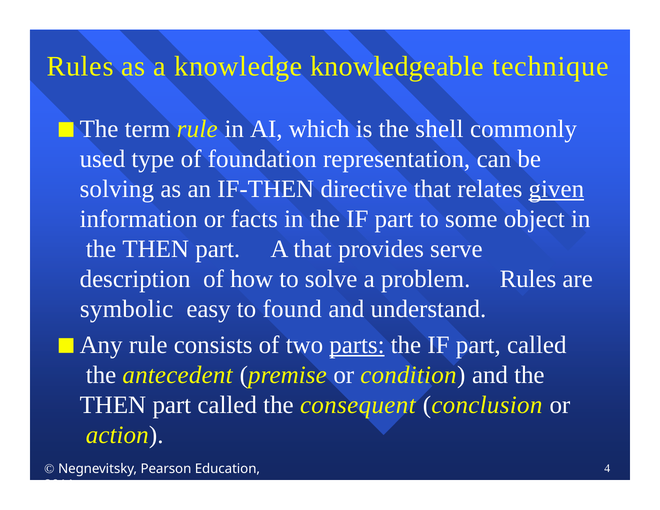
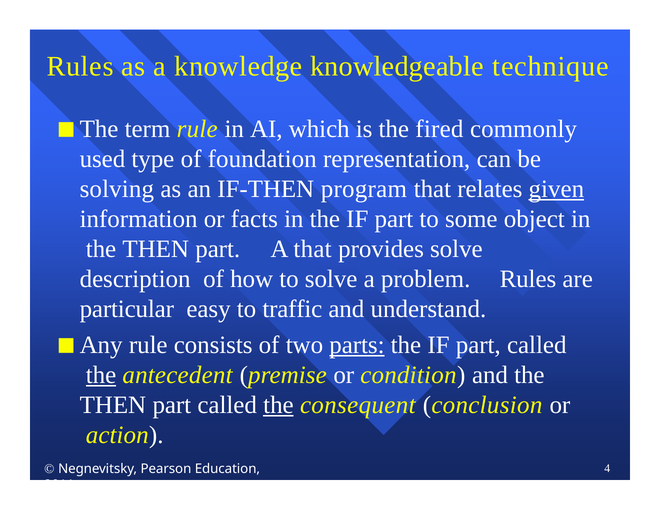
shell: shell -> fired (439, 129)
directive: directive -> program (364, 189)
provides serve: serve -> solve (456, 249)
symbolic: symbolic -> particular (127, 309)
found: found -> traffic (292, 309)
the underline: none -> present (101, 375)
the underline: none -> present (278, 405)
